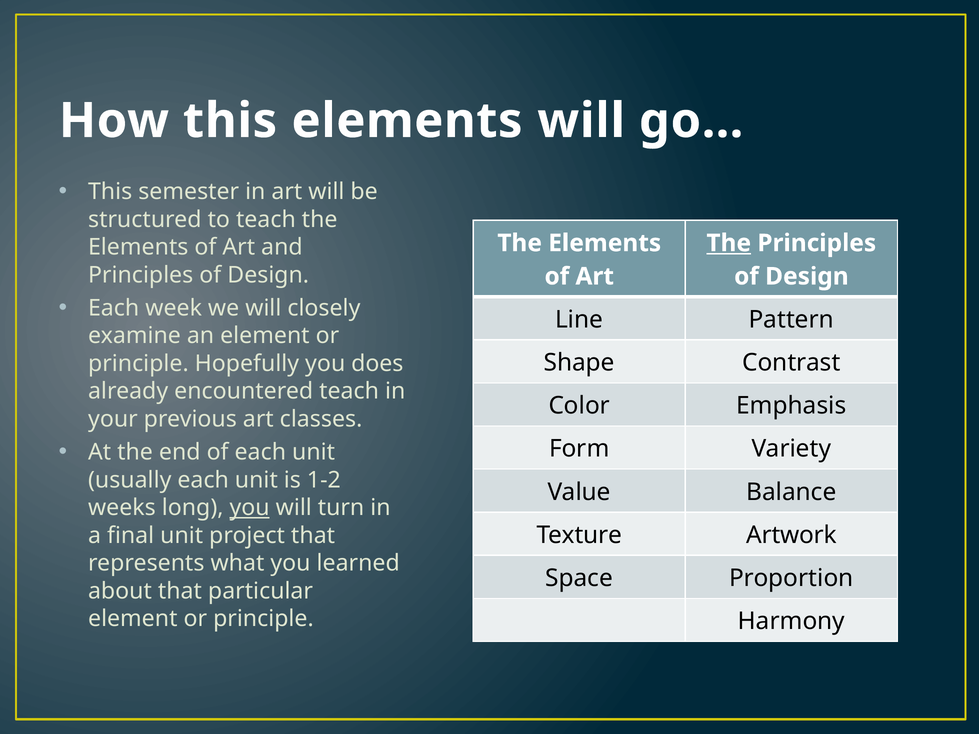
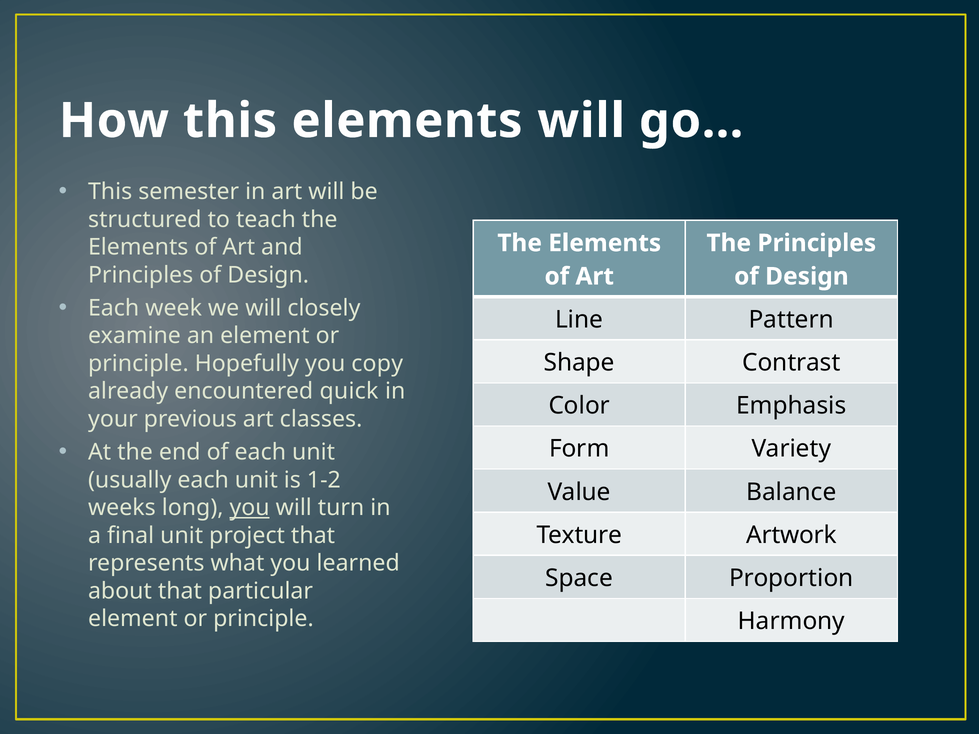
The underline: present -> none (729, 243)
does: does -> copy (377, 364)
encountered teach: teach -> quick (349, 391)
